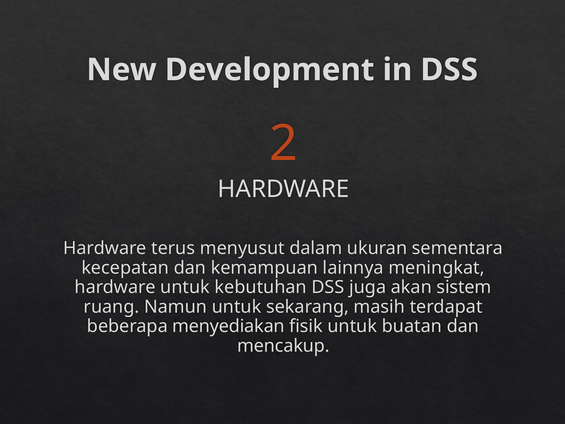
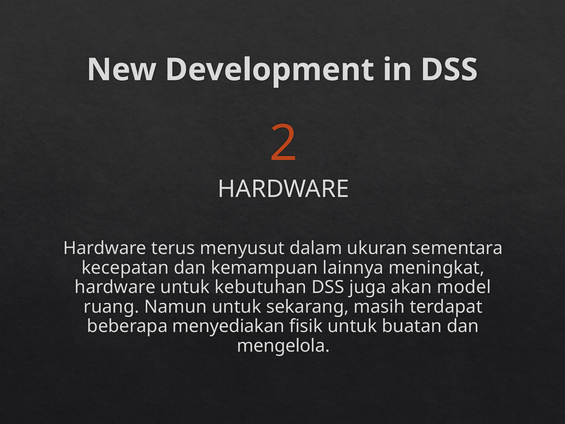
sistem: sistem -> model (464, 287)
mencakup: mencakup -> mengelola (283, 346)
